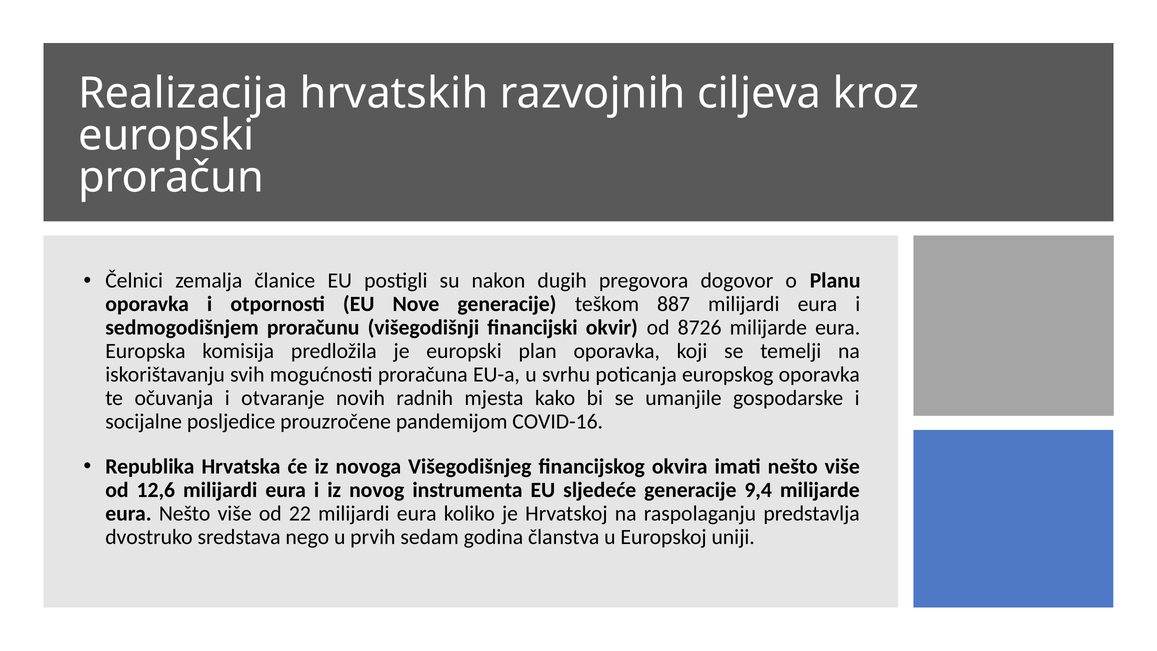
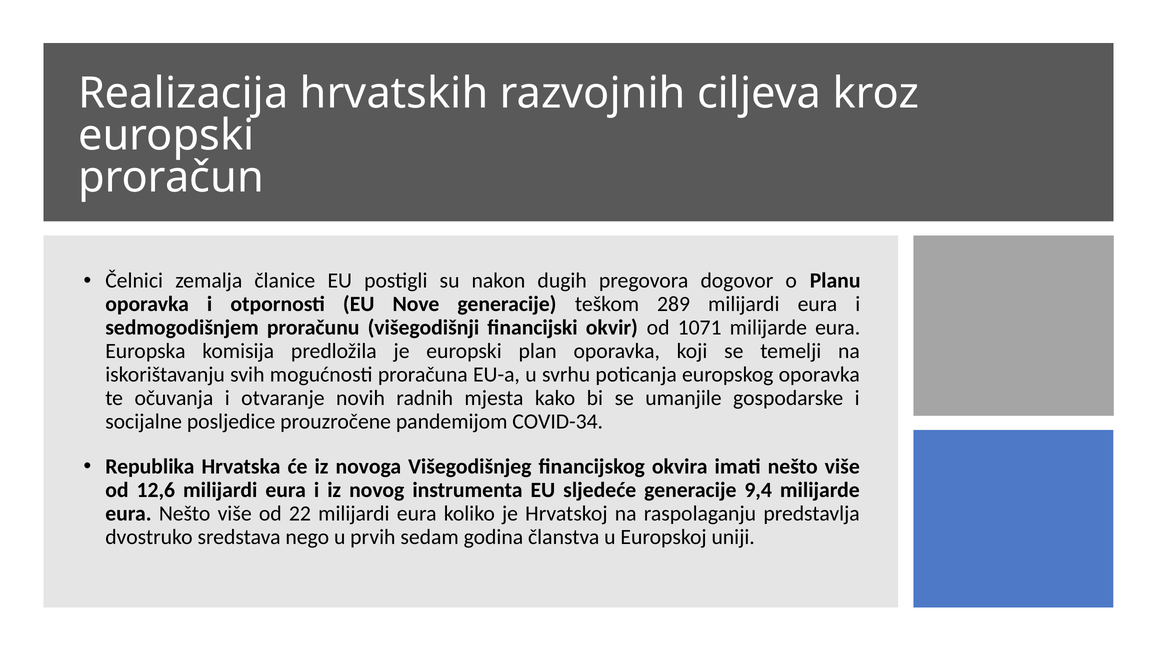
887: 887 -> 289 (674, 304)
8726: 8726 -> 1071 (700, 328)
COVID-16: COVID-16 -> COVID-34 (558, 421)
